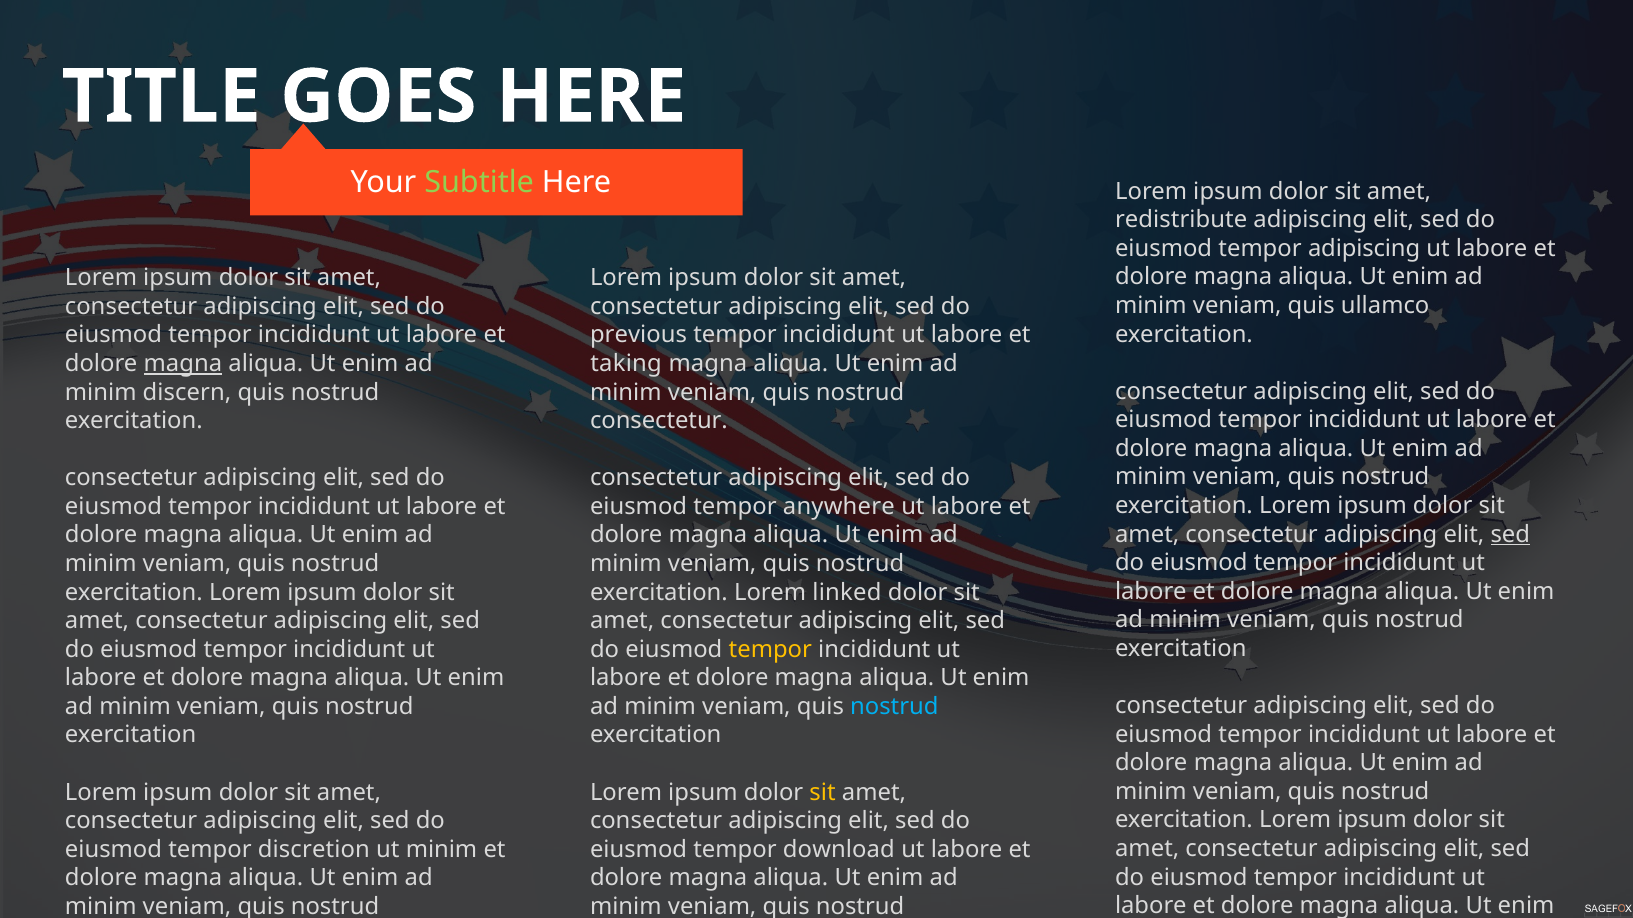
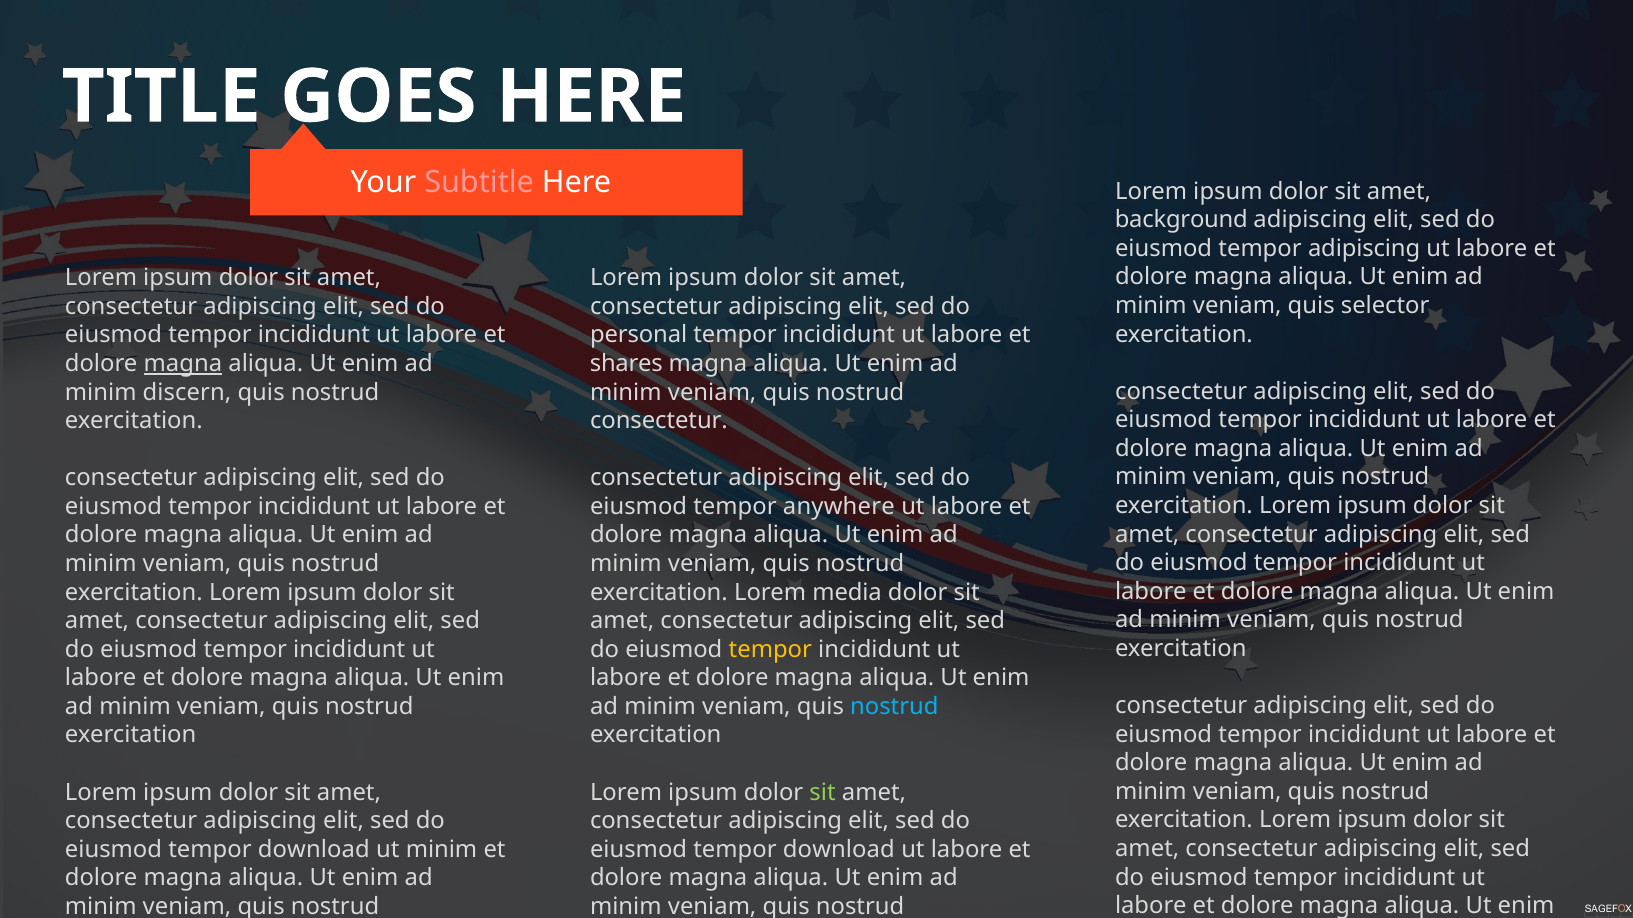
Subtitle colour: light green -> pink (479, 183)
redistribute: redistribute -> background (1181, 220)
ullamco: ullamco -> selector (1385, 306)
previous: previous -> personal (639, 335)
taking: taking -> shares (626, 364)
sed underline: present -> none (1510, 535)
linked: linked -> media (847, 593)
sit colour: yellow -> light green (823, 793)
discretion: discretion -> download (314, 850)
